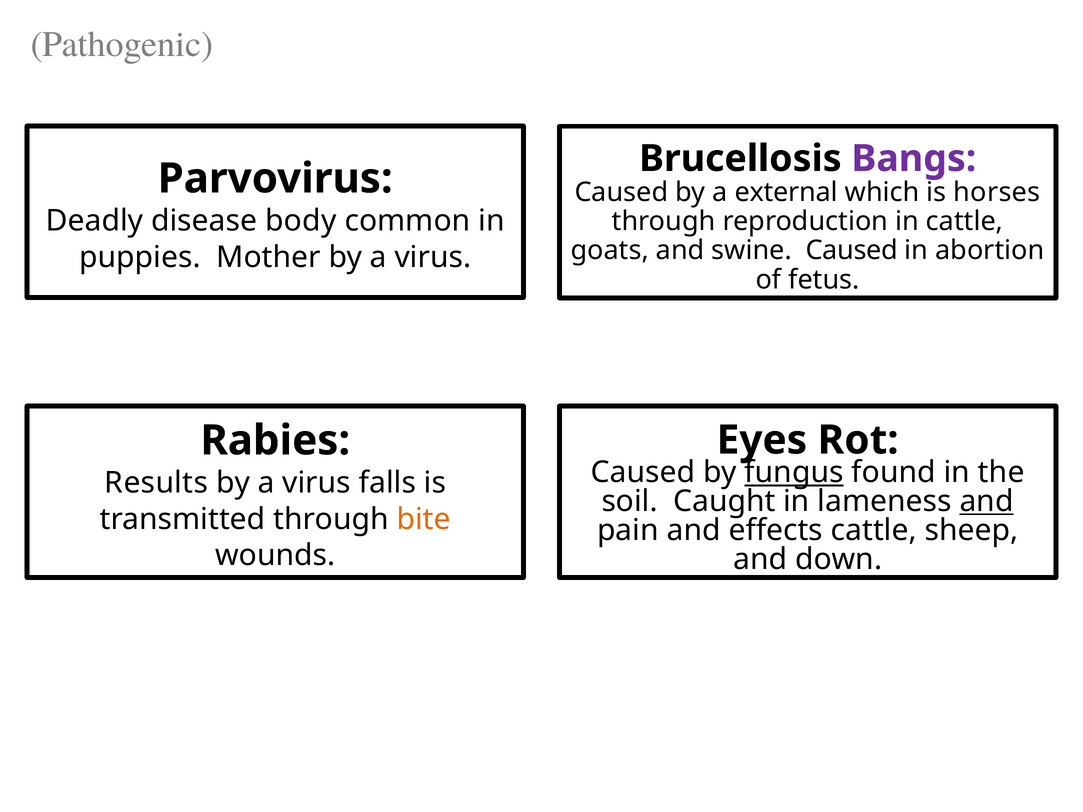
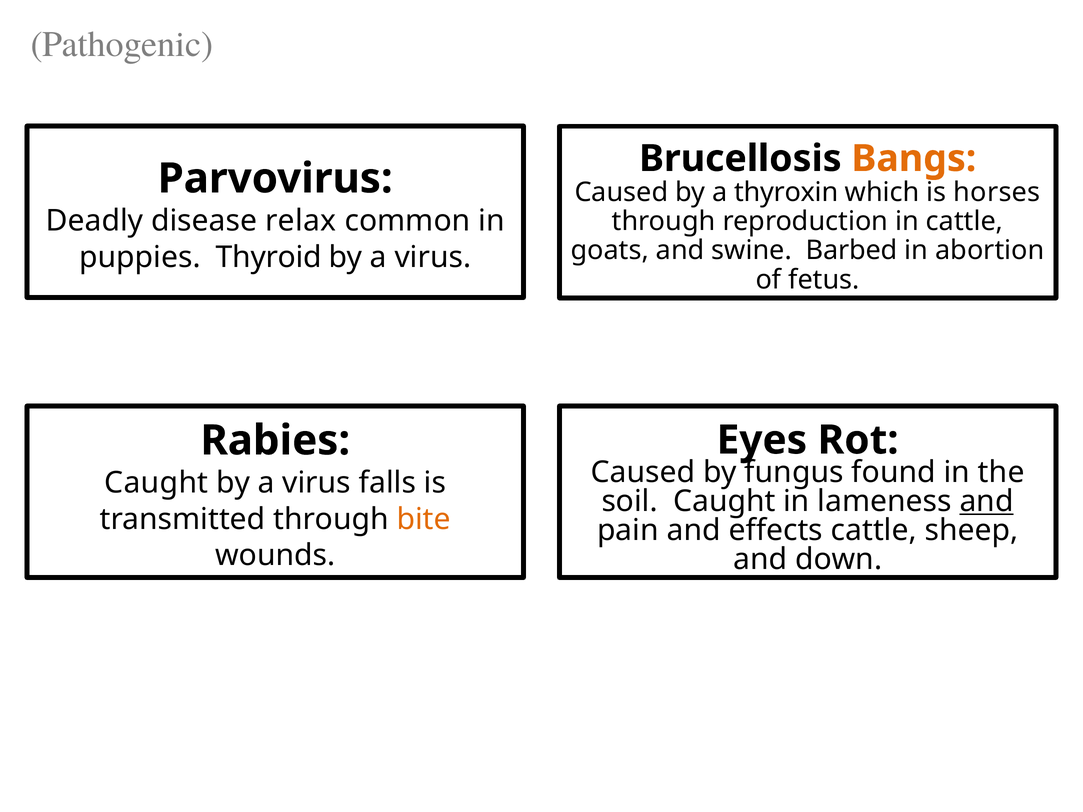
Bangs colour: purple -> orange (914, 159)
external: external -> thyroxin (786, 192)
body: body -> relax (301, 221)
swine Caused: Caused -> Barbed (852, 251)
Mother: Mother -> Thyroid (269, 257)
fungus underline: present -> none (794, 473)
Results: Results -> Caught (156, 483)
